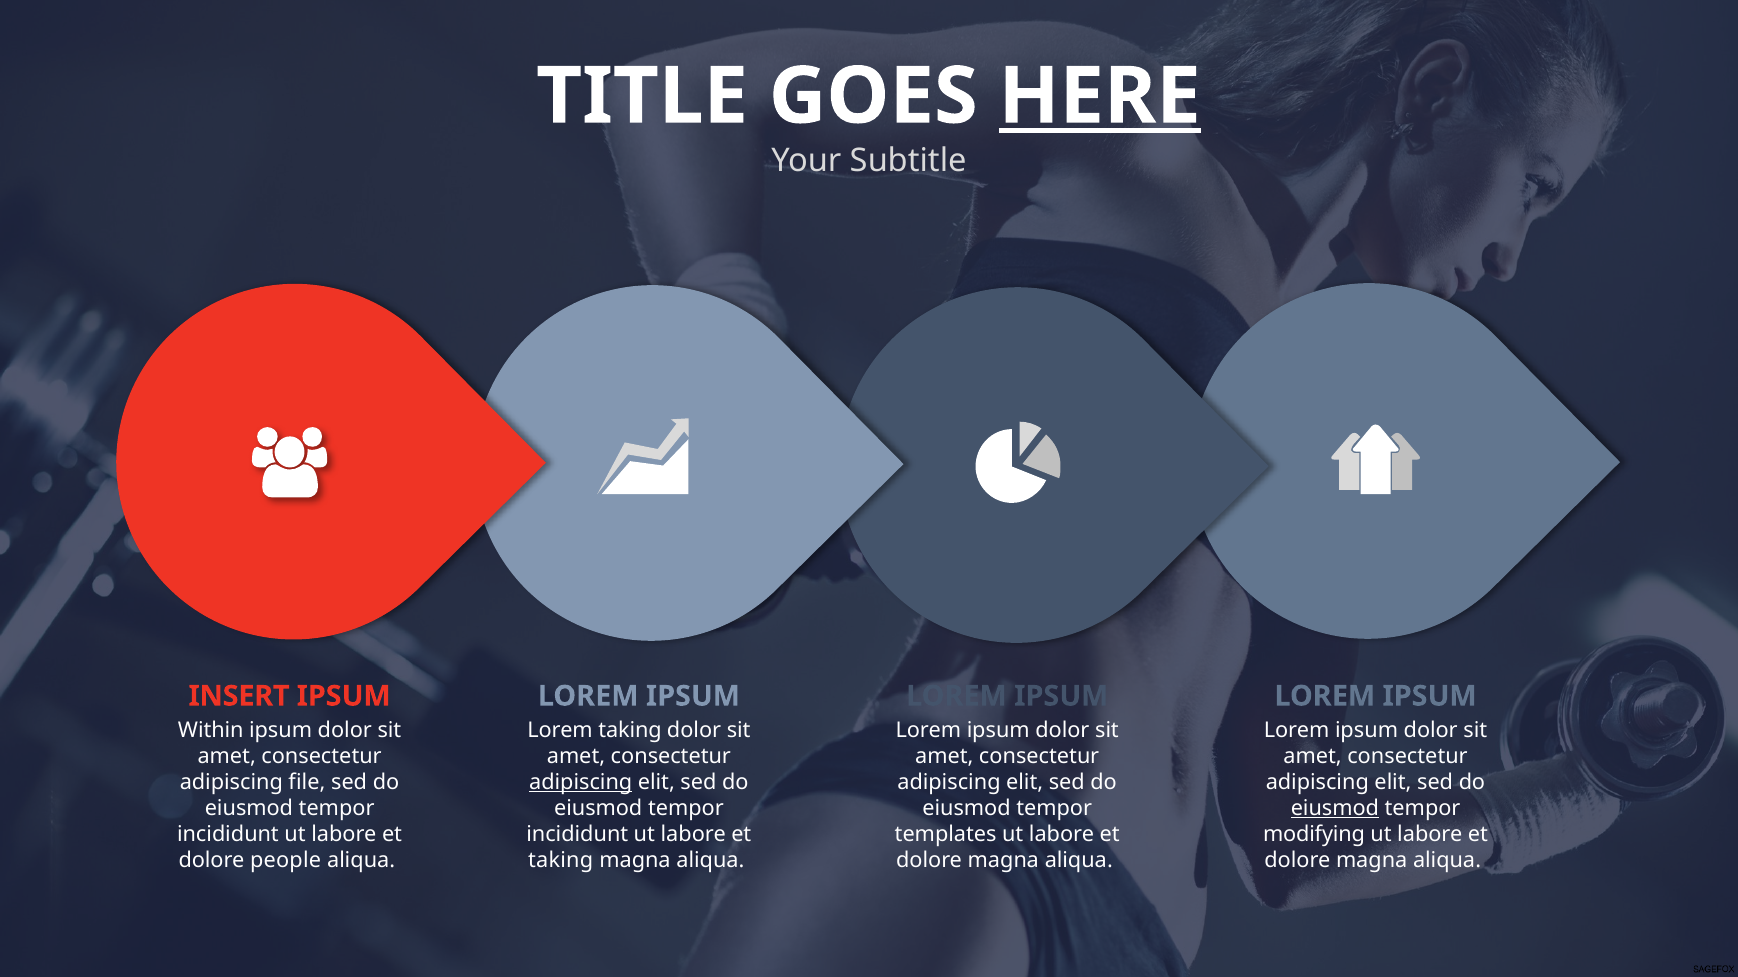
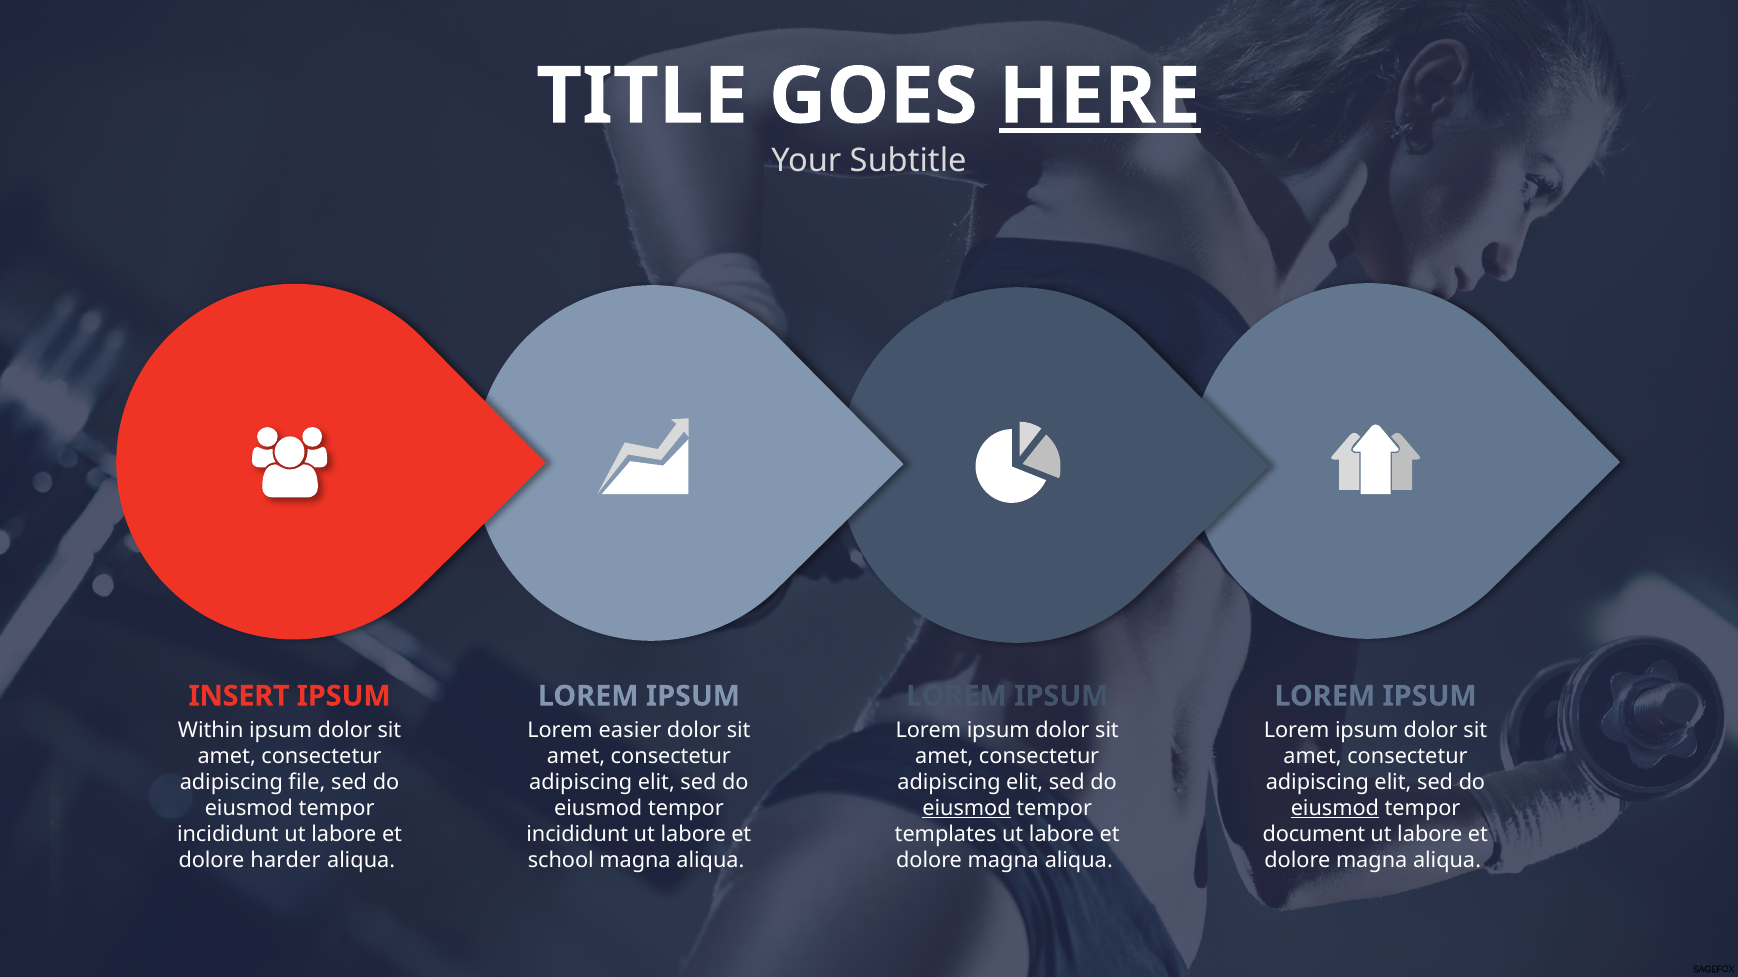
Lorem taking: taking -> easier (630, 731)
adipiscing underline: present -> none (581, 783)
eiusmod underline: none -> present (967, 809)
modifying: modifying -> document (1314, 835)
people: people -> harder (286, 861)
taking: taking -> school (561, 861)
